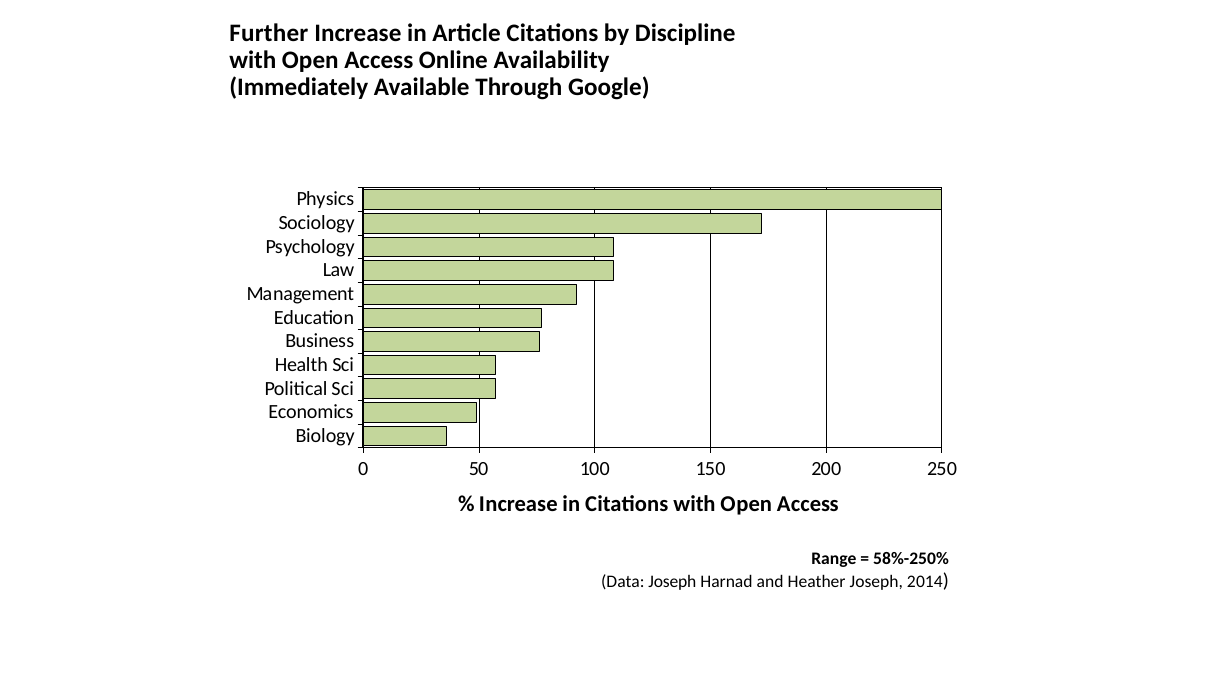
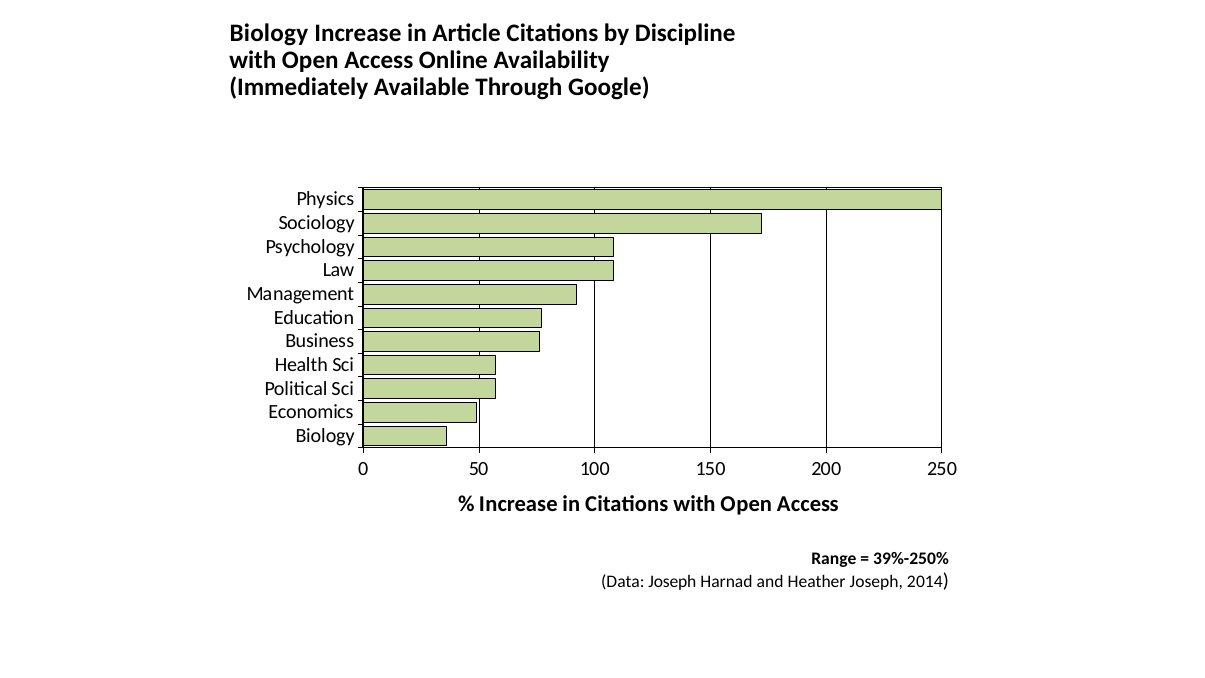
Further: Further -> Biology (269, 33)
58%-250%: 58%-250% -> 39%-250% (911, 558)
